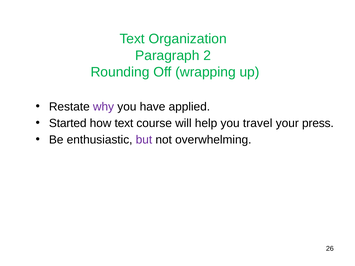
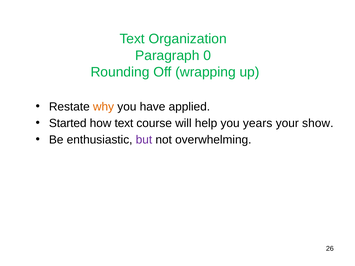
2: 2 -> 0 (207, 56)
why colour: purple -> orange (104, 107)
travel: travel -> years (258, 123)
press: press -> show (318, 123)
